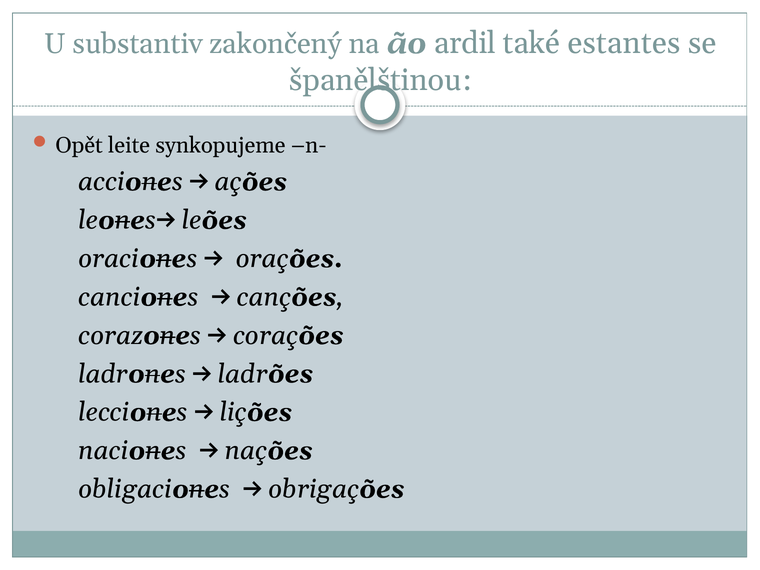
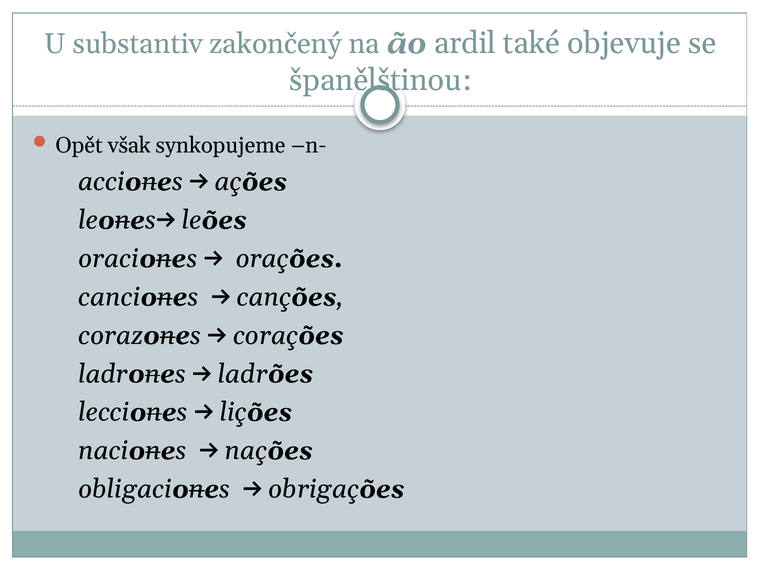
estantes: estantes -> objevuje (624, 43)
leite: leite -> však (129, 146)
